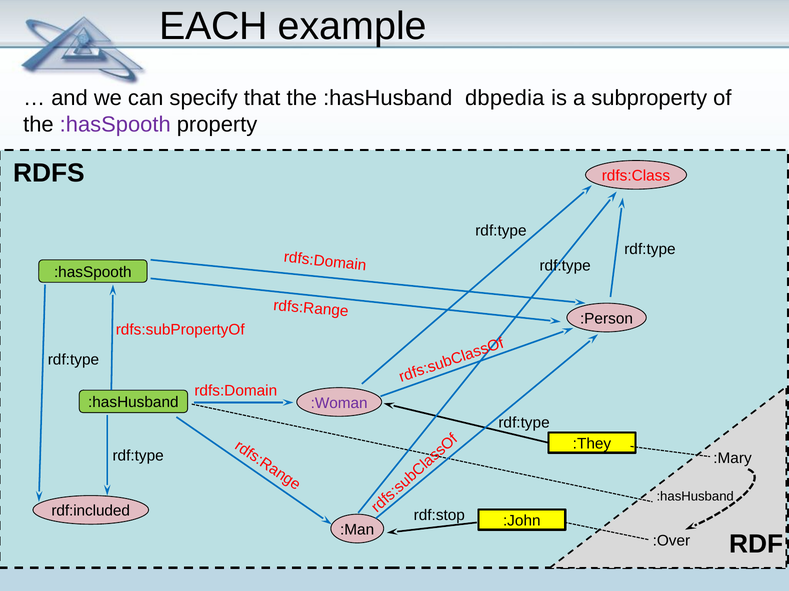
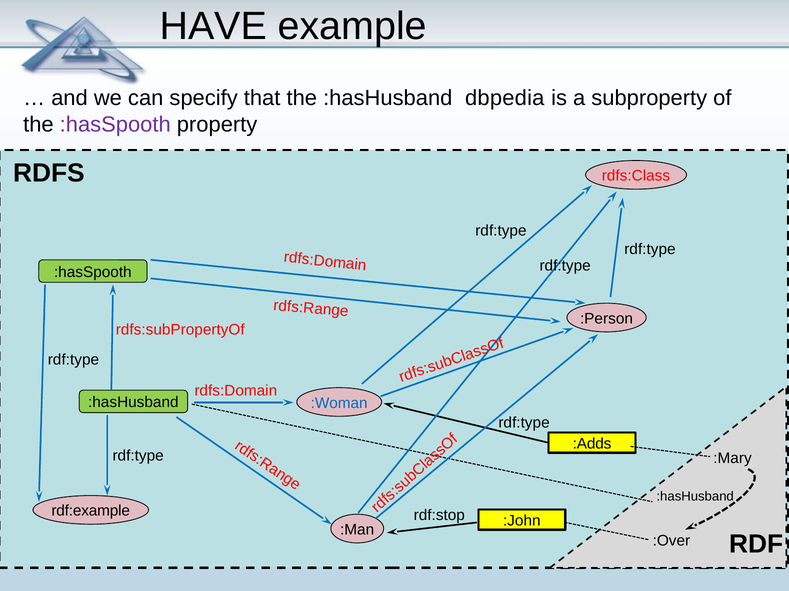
EACH: EACH -> HAVE (213, 26)
:Woman colour: purple -> blue (339, 404)
:They: :They -> :Adds (592, 444)
rdf:included: rdf:included -> rdf:example (91, 512)
